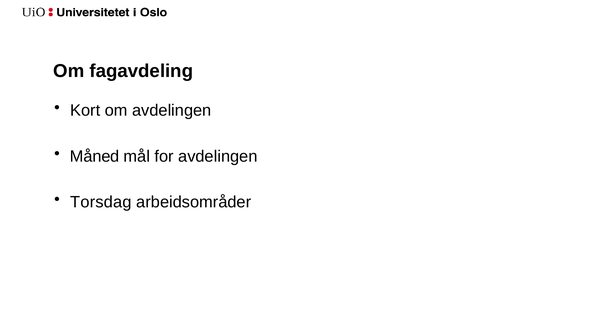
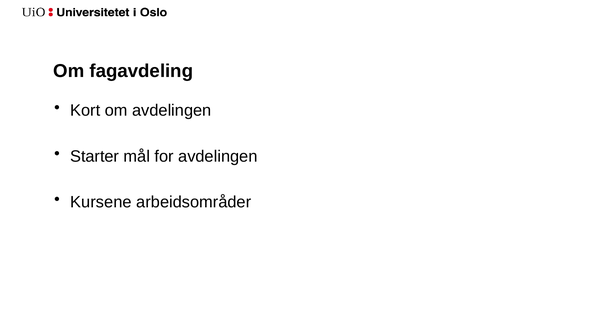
Måned: Måned -> Starter (95, 156)
Torsdag: Torsdag -> Kursene (101, 202)
